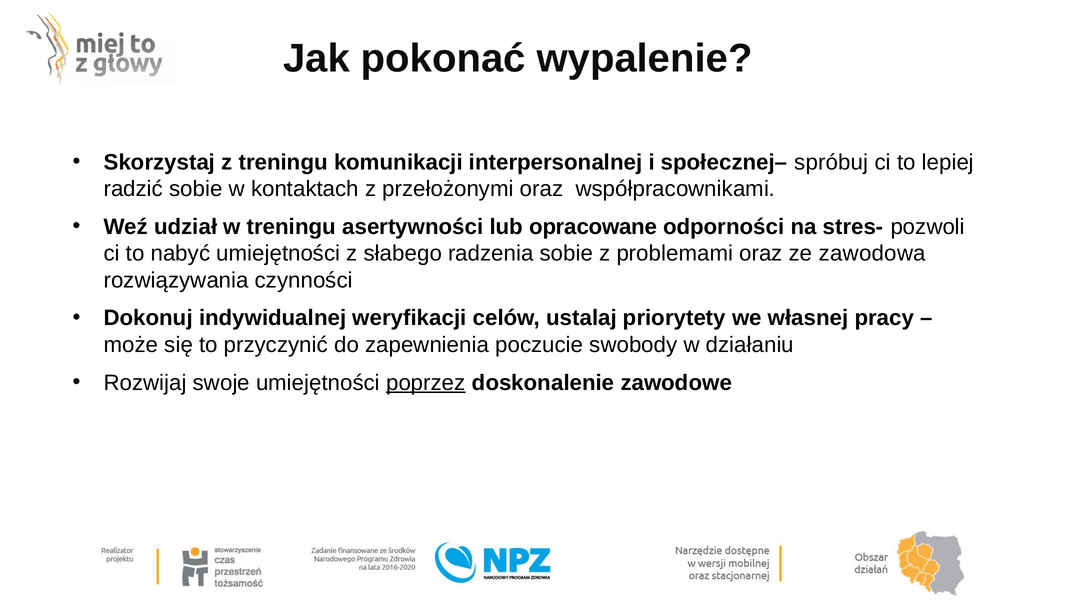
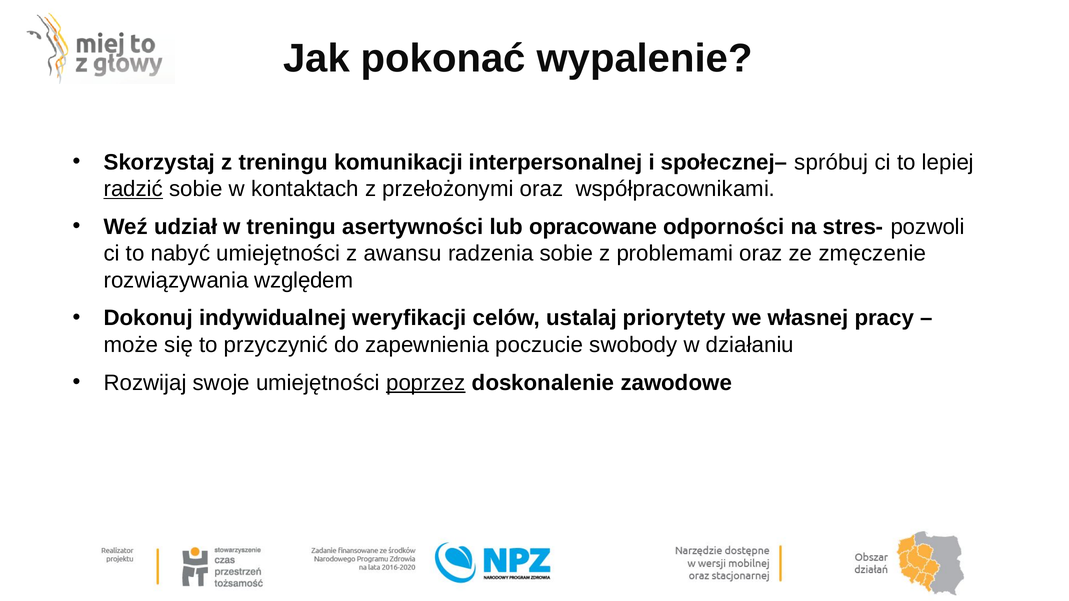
radzić underline: none -> present (133, 189)
słabego: słabego -> awansu (403, 254)
zawodowa: zawodowa -> zmęczenie (872, 254)
czynności: czynności -> względem (304, 280)
